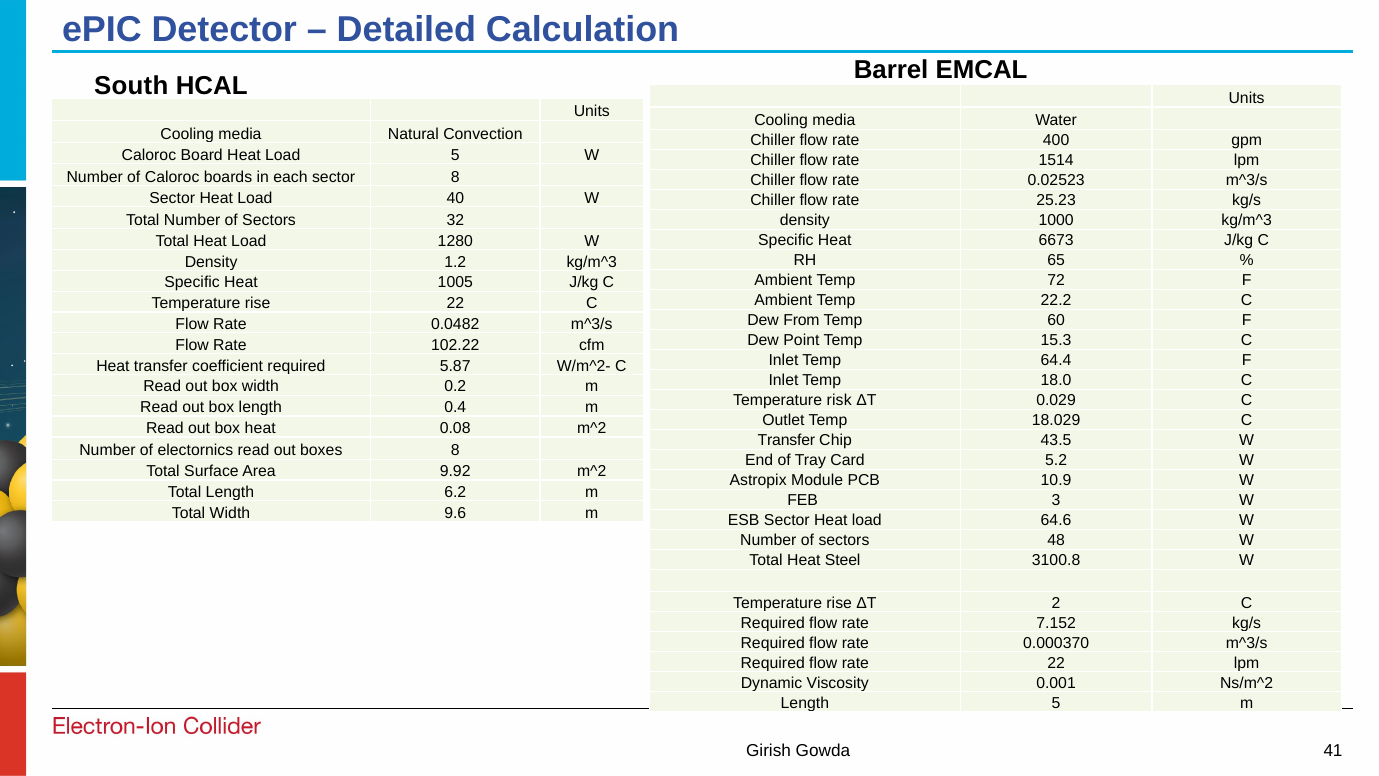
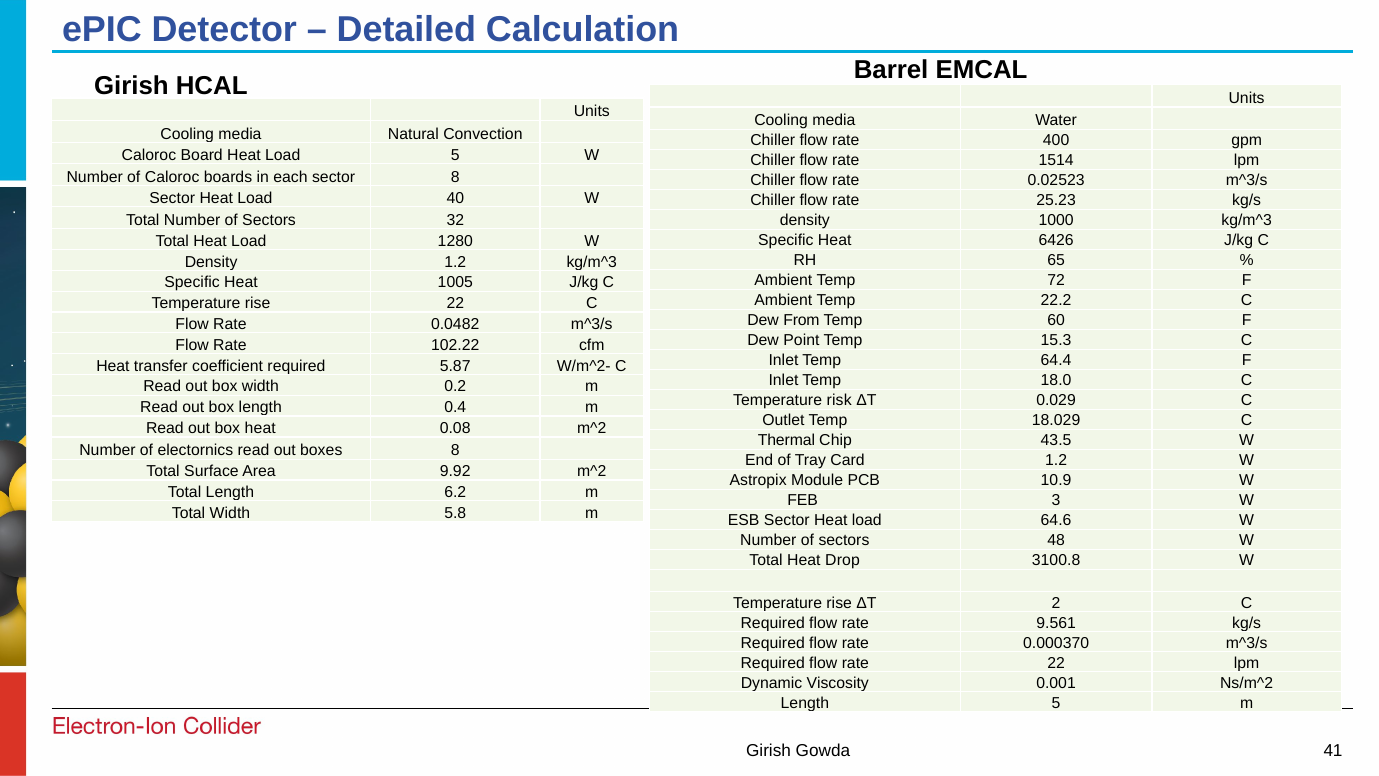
South: South -> Girish (131, 86)
6673: 6673 -> 6426 (1056, 241)
Transfer: Transfer -> Thermal (786, 441)
Card 5.2: 5.2 -> 1.2 (1056, 461)
9.6: 9.6 -> 5.8 (455, 513)
Steel: Steel -> Drop (843, 561)
7.152: 7.152 -> 9.561 (1056, 623)
